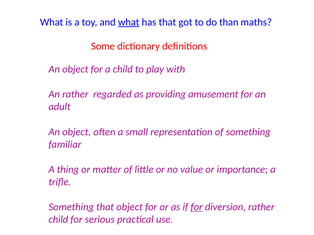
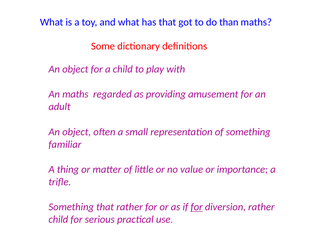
what underline: present -> none (129, 22)
An rather: rather -> maths (75, 94)
that object: object -> rather (130, 207)
